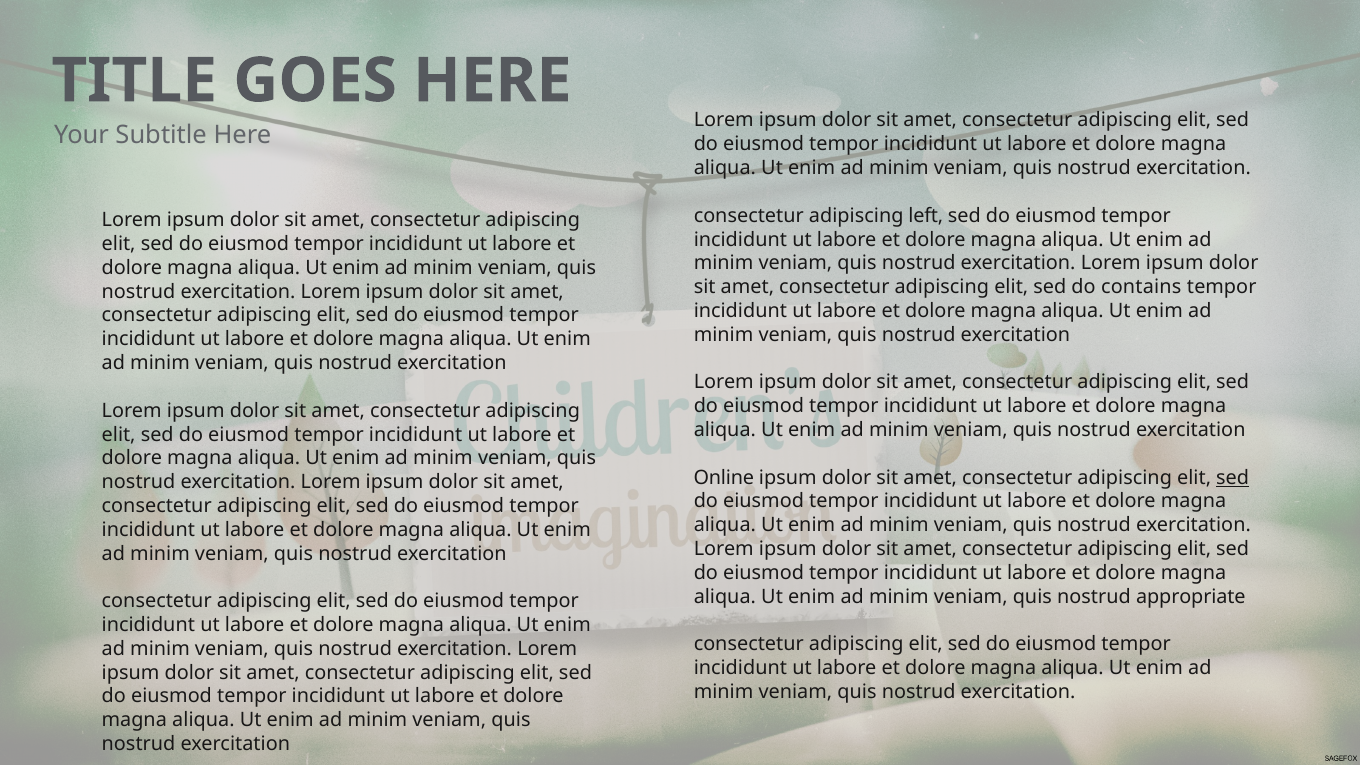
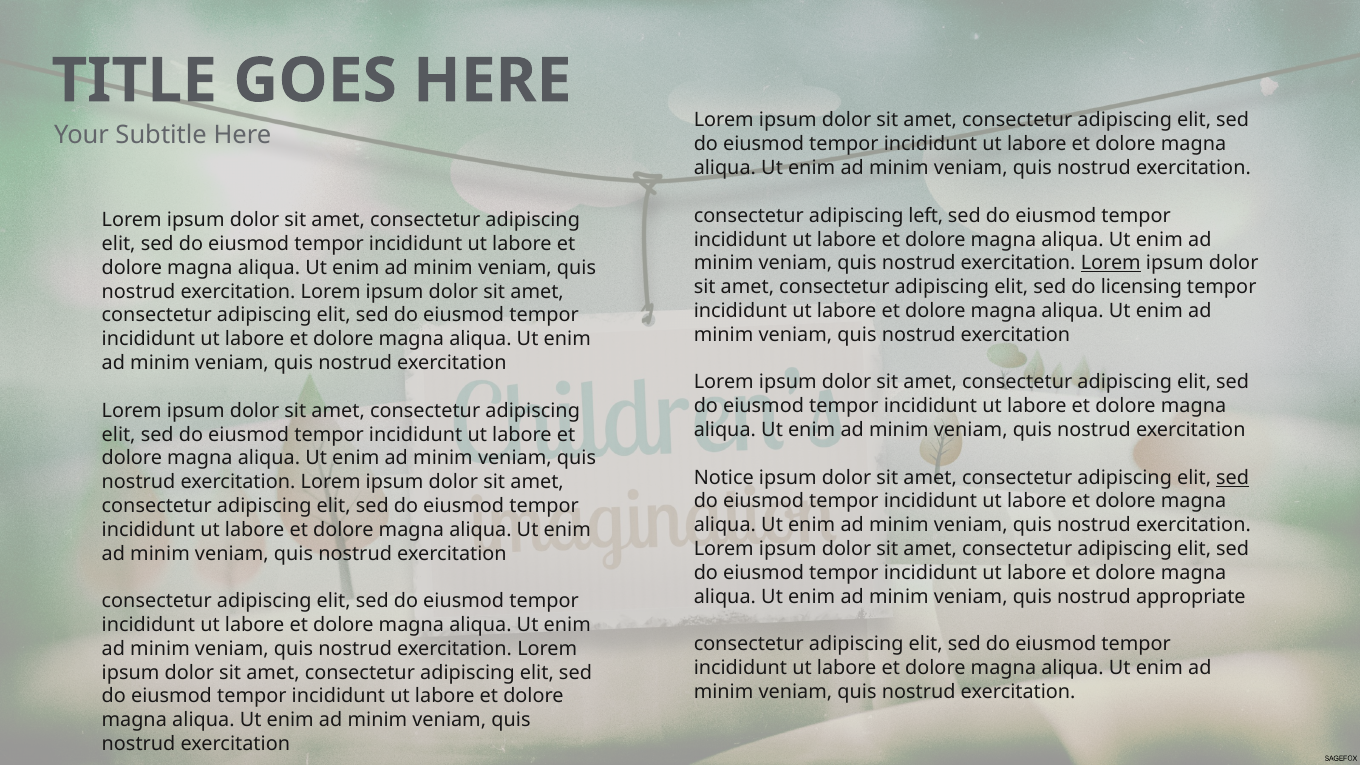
Lorem underline: none -> present (1111, 263)
contains: contains -> licensing (1141, 287)
Online: Online -> Notice (724, 478)
